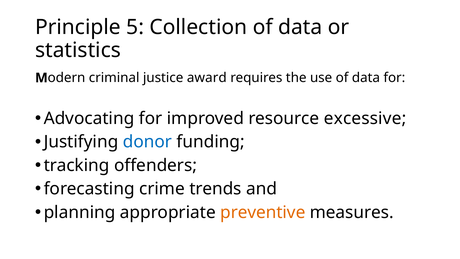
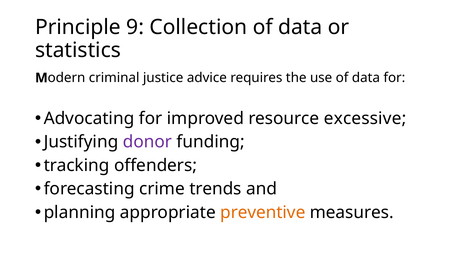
5: 5 -> 9 (135, 27)
award: award -> advice (207, 78)
donor colour: blue -> purple (147, 142)
